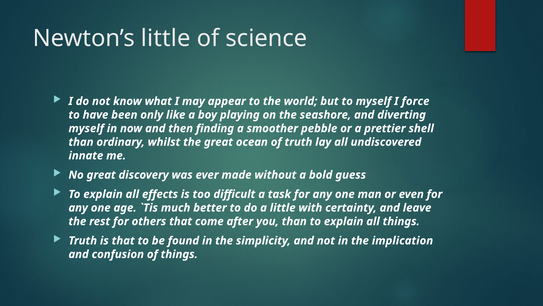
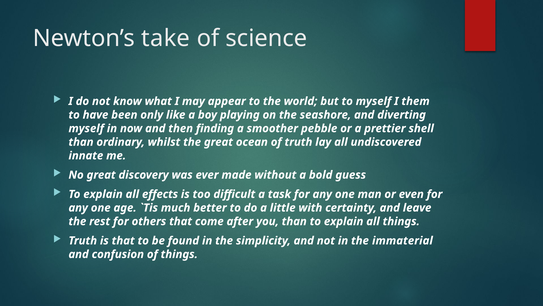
Newton’s little: little -> take (166, 38)
force: force -> them (416, 101)
implication: implication -> immaterial (402, 240)
